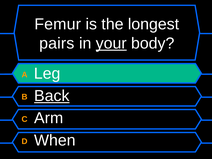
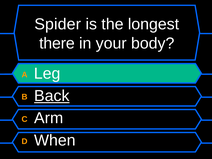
Femur: Femur -> Spider (58, 24)
pairs: pairs -> there (57, 43)
your underline: present -> none (111, 43)
